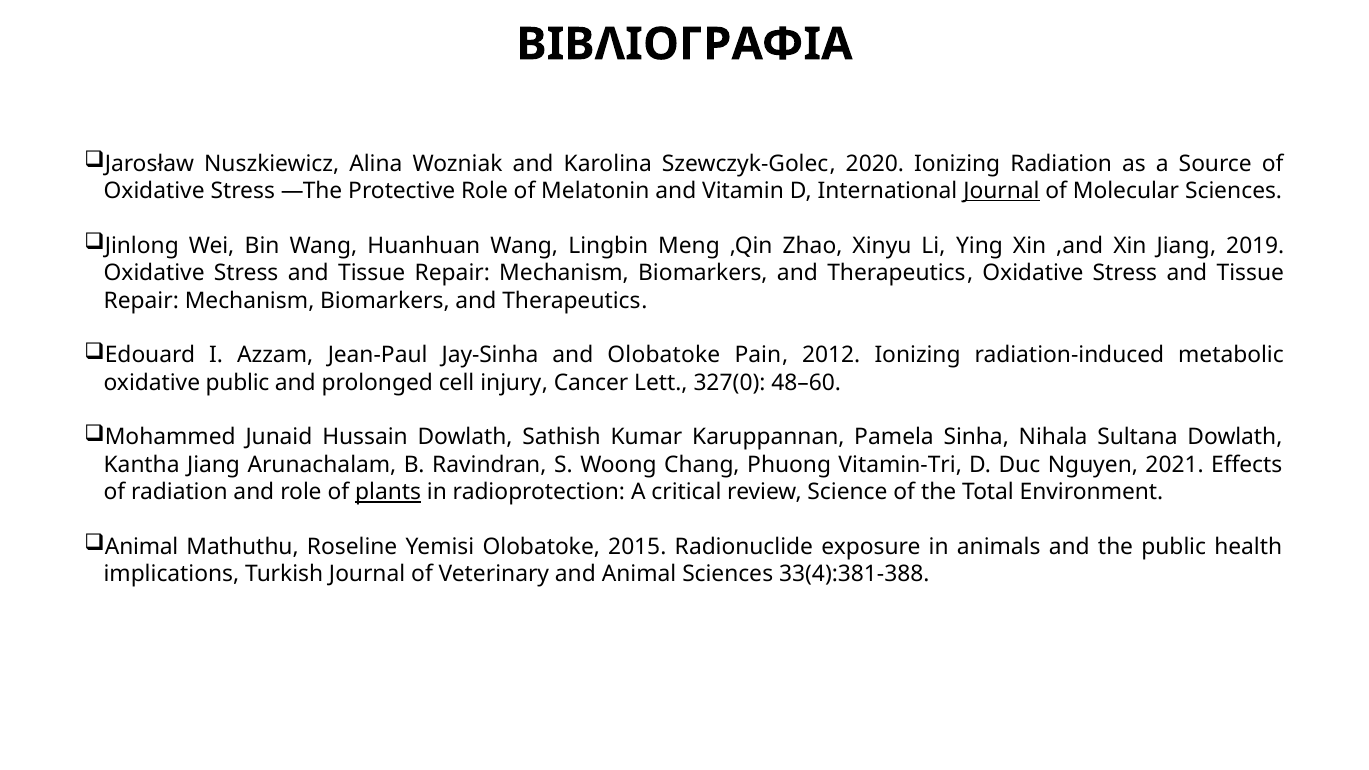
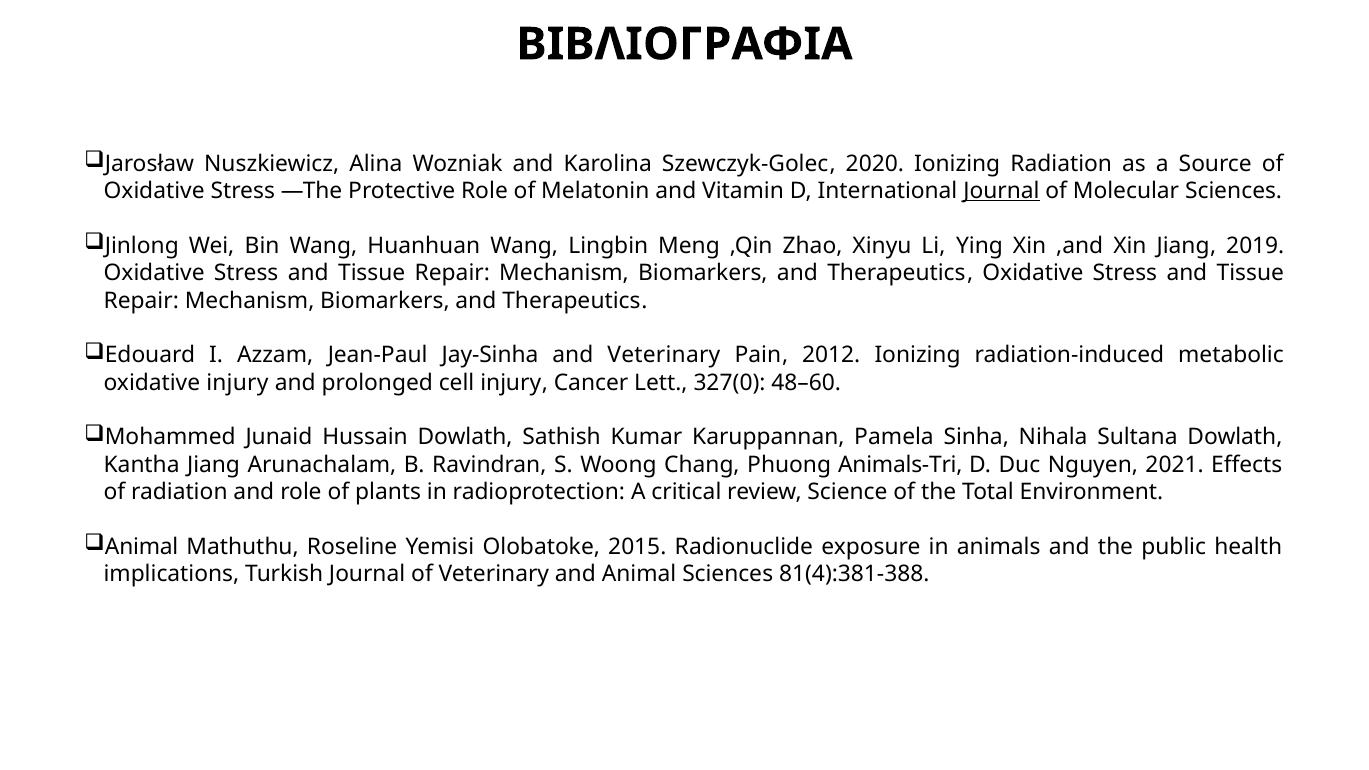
and Olobatoke: Olobatoke -> Veterinary (664, 355)
oxidative public: public -> injury (237, 383)
Vitamin-Tri: Vitamin-Tri -> Animals-Tri (900, 465)
plants underline: present -> none (388, 492)
33(4):381-388: 33(4):381-388 -> 81(4):381-388 (854, 574)
